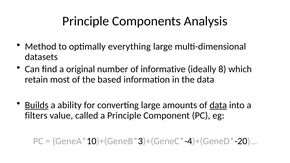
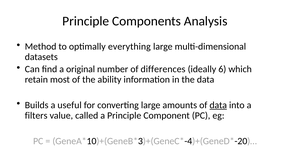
informative: informative -> differences (163, 69)
8: 8 -> 6 (222, 69)
based: based -> ability (109, 80)
Builds underline: present -> none (37, 105)
ability: ability -> useful (70, 105)
